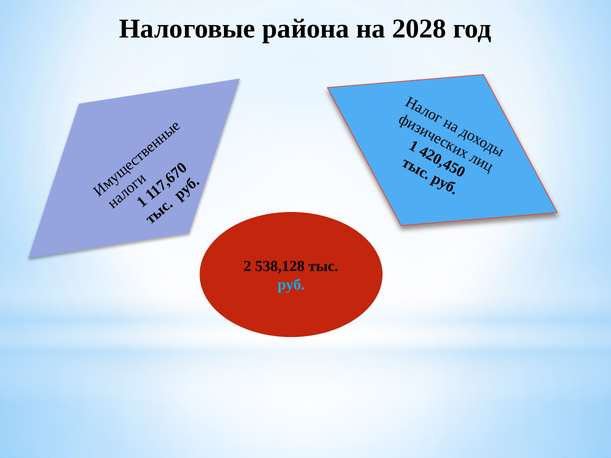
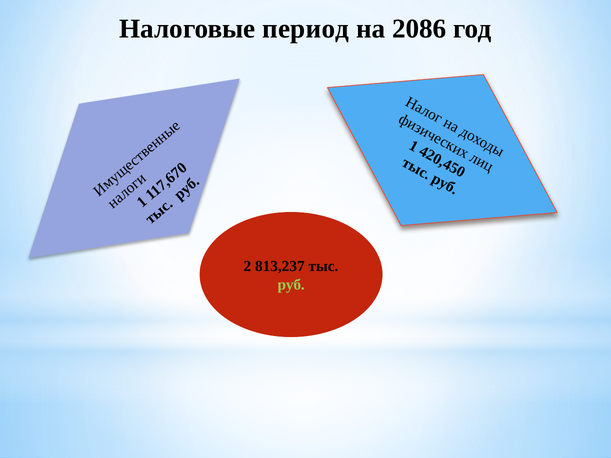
района: района -> период (306, 29)
2028: 2028 -> 2086 (419, 29)
538,128: 538,128 -> 813,237 (280, 267)
руб colour: light blue -> light green (291, 285)
